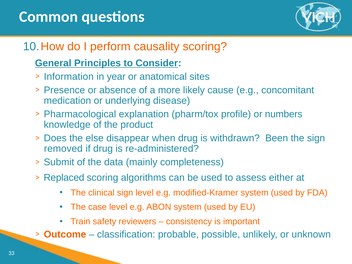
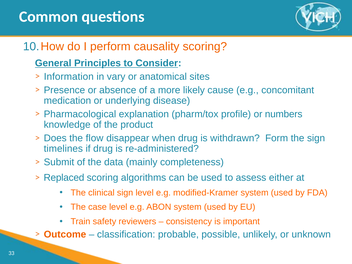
year: year -> vary (116, 77)
else: else -> flow (95, 138)
Been: Been -> Form (277, 138)
removed: removed -> timelines (63, 149)
